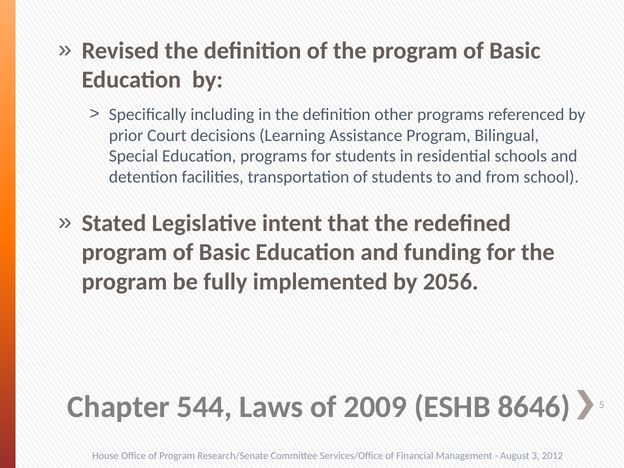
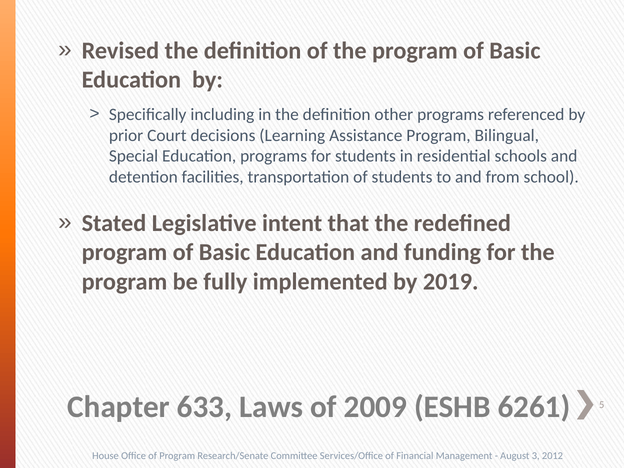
2056: 2056 -> 2019 (451, 282)
544: 544 -> 633 (205, 407)
8646: 8646 -> 6261 (534, 407)
